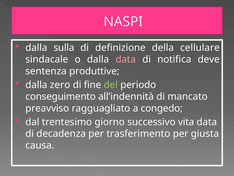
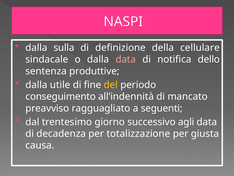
deve: deve -> dello (209, 59)
zero: zero -> utile (60, 85)
del colour: light green -> yellow (111, 85)
congedo: congedo -> seguenti (162, 108)
vita: vita -> agli (186, 122)
trasferimento: trasferimento -> totalizzazione (138, 133)
